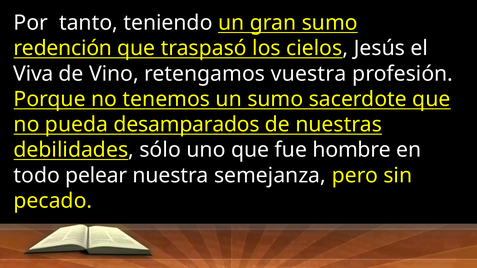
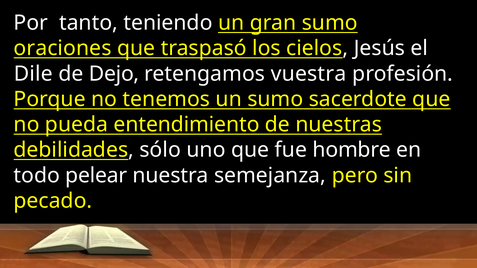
redención: redención -> oraciones (63, 48)
Viva: Viva -> Dile (33, 74)
Vino: Vino -> Dejo (114, 74)
desamparados: desamparados -> entendimiento (187, 125)
